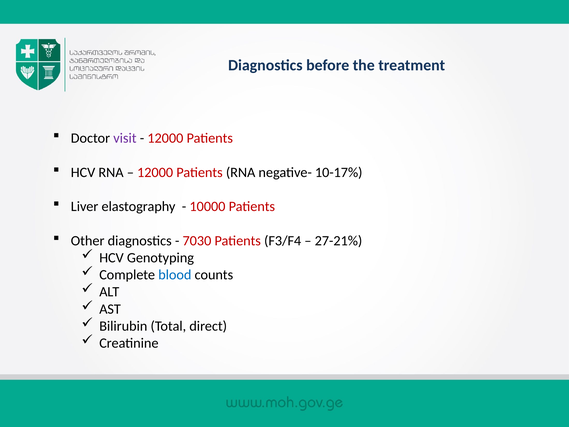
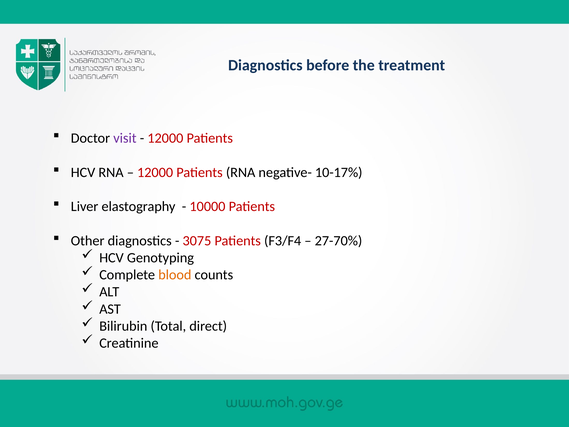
7030: 7030 -> 3075 (197, 241)
27-21%: 27-21% -> 27-70% (338, 241)
blood colour: blue -> orange (175, 275)
